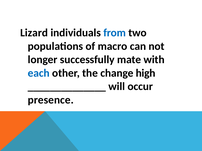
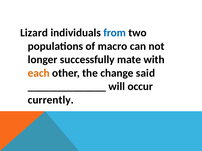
each colour: blue -> orange (39, 73)
high: high -> said (145, 73)
presence: presence -> currently (51, 100)
